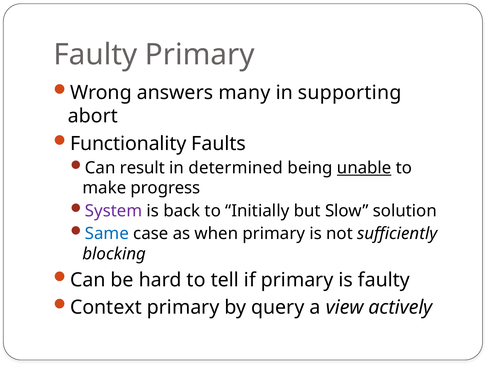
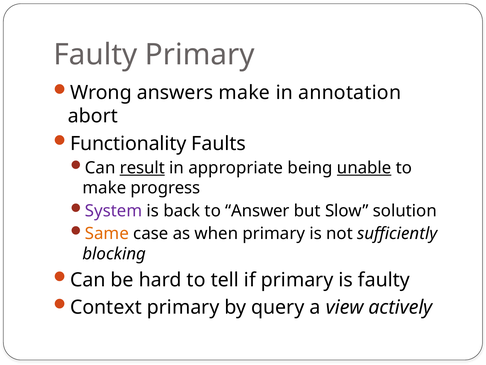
answers many: many -> make (244, 92)
supporting: supporting -> annotation (350, 92)
result underline: none -> present (142, 168)
determined: determined -> appropriate (236, 168)
Initially: Initially -> Answer (257, 211)
Same colour: blue -> orange (107, 233)
